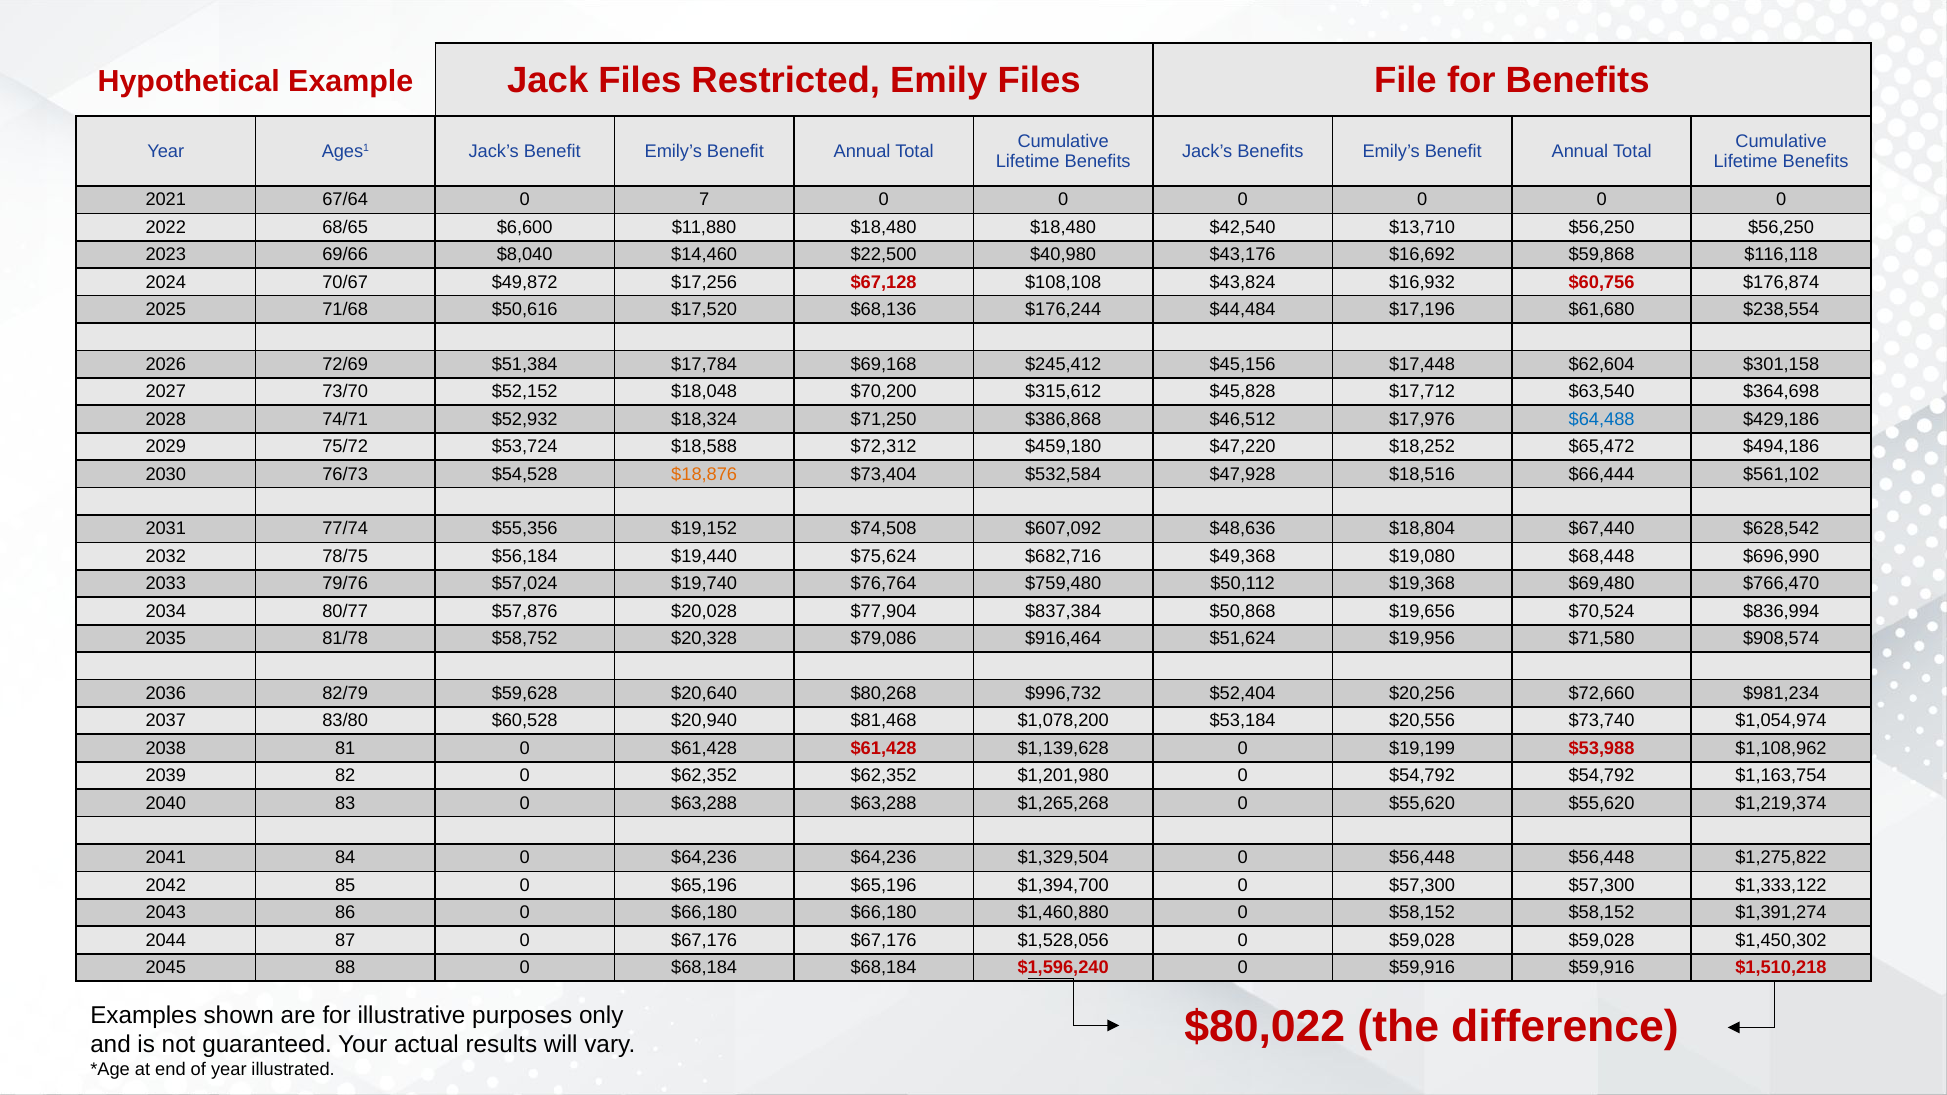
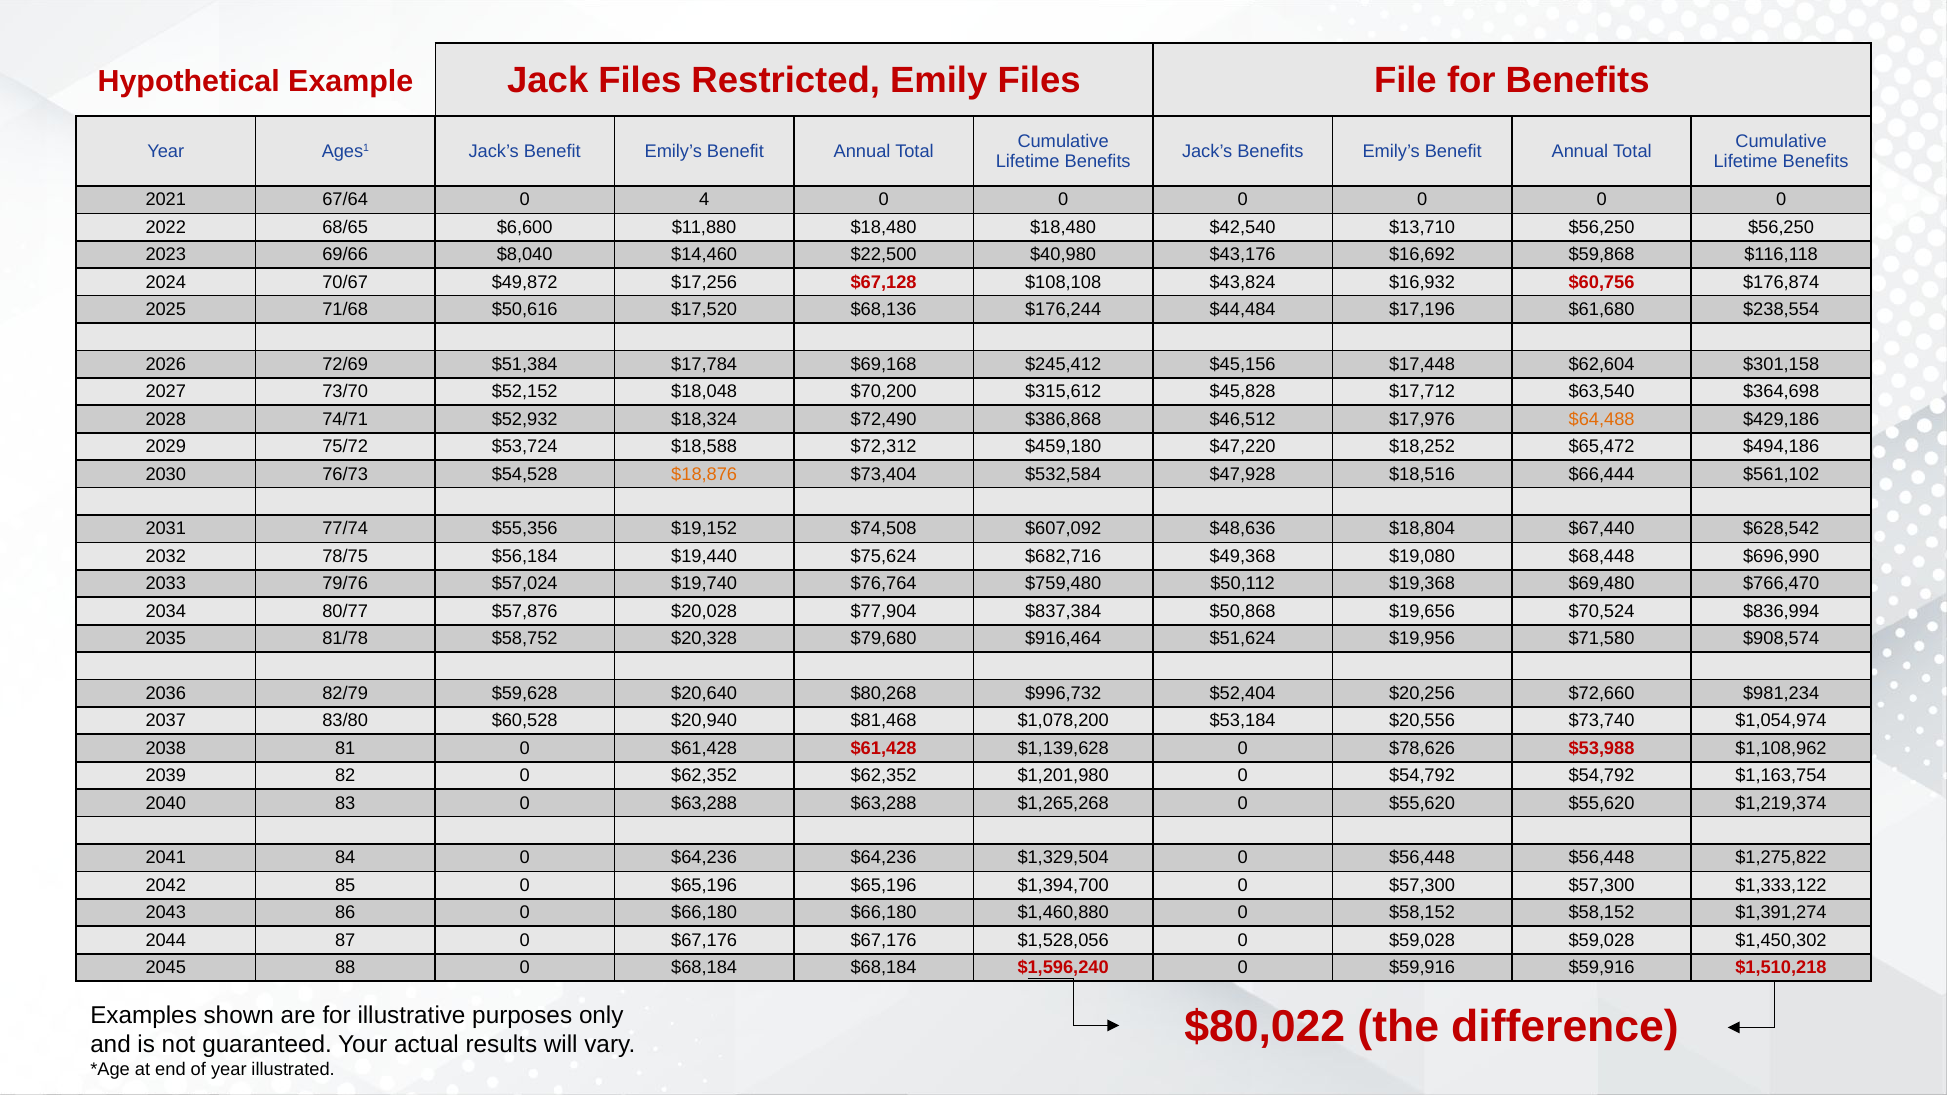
7: 7 -> 4 (704, 200)
$71,250: $71,250 -> $72,490 (884, 419)
$64,488 colour: blue -> orange (1602, 419)
$79,086: $79,086 -> $79,680 (884, 639)
$19,199: $19,199 -> $78,626 (1422, 748)
